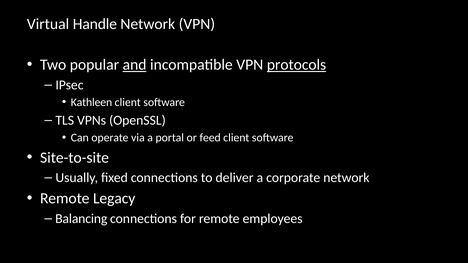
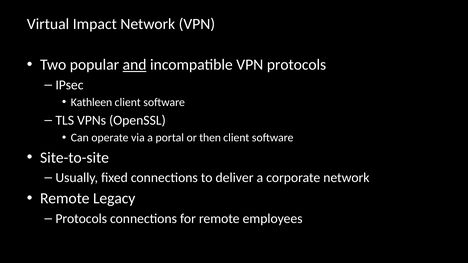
Handle: Handle -> Impact (95, 24)
protocols underline: present -> none (297, 65)
feed: feed -> then (210, 138)
Balancing: Balancing -> Protocols (81, 219)
